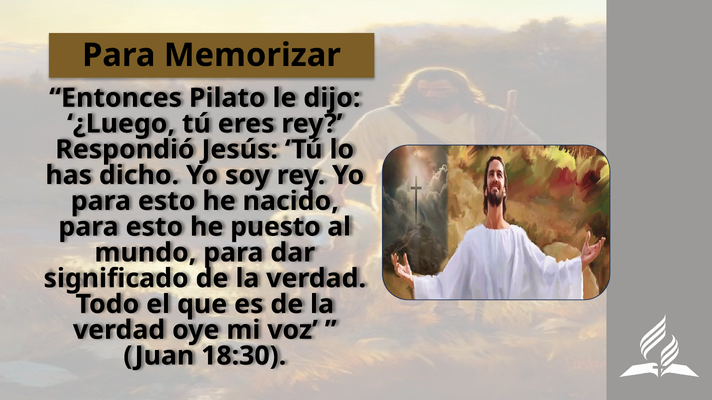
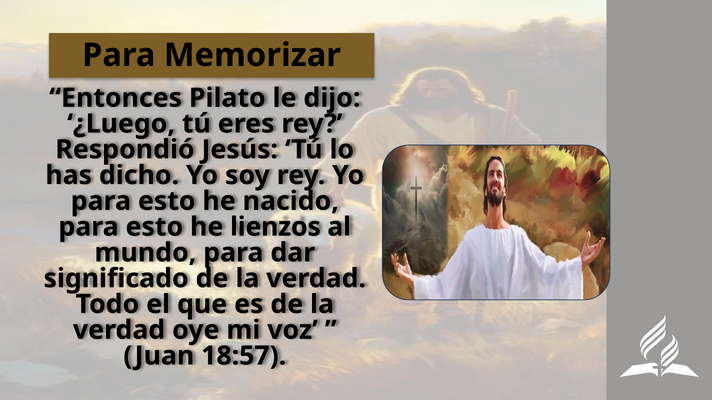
puesto: puesto -> lienzos (275, 227)
18:30: 18:30 -> 18:57 (244, 356)
